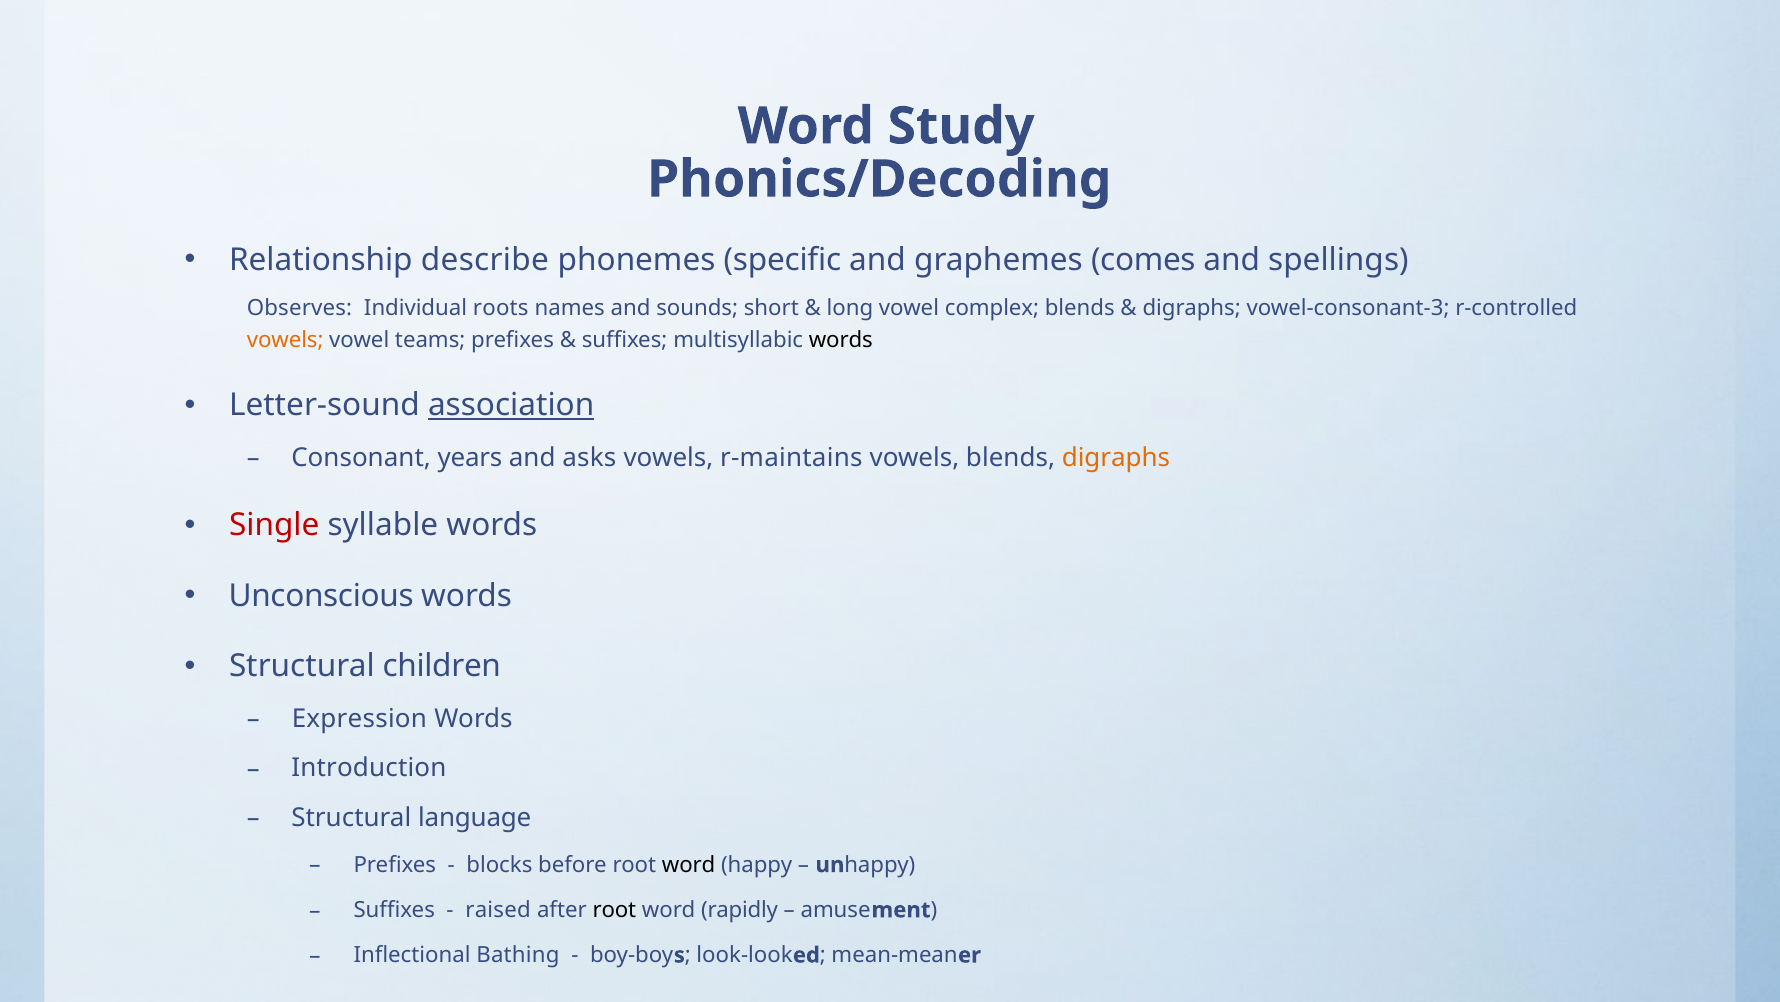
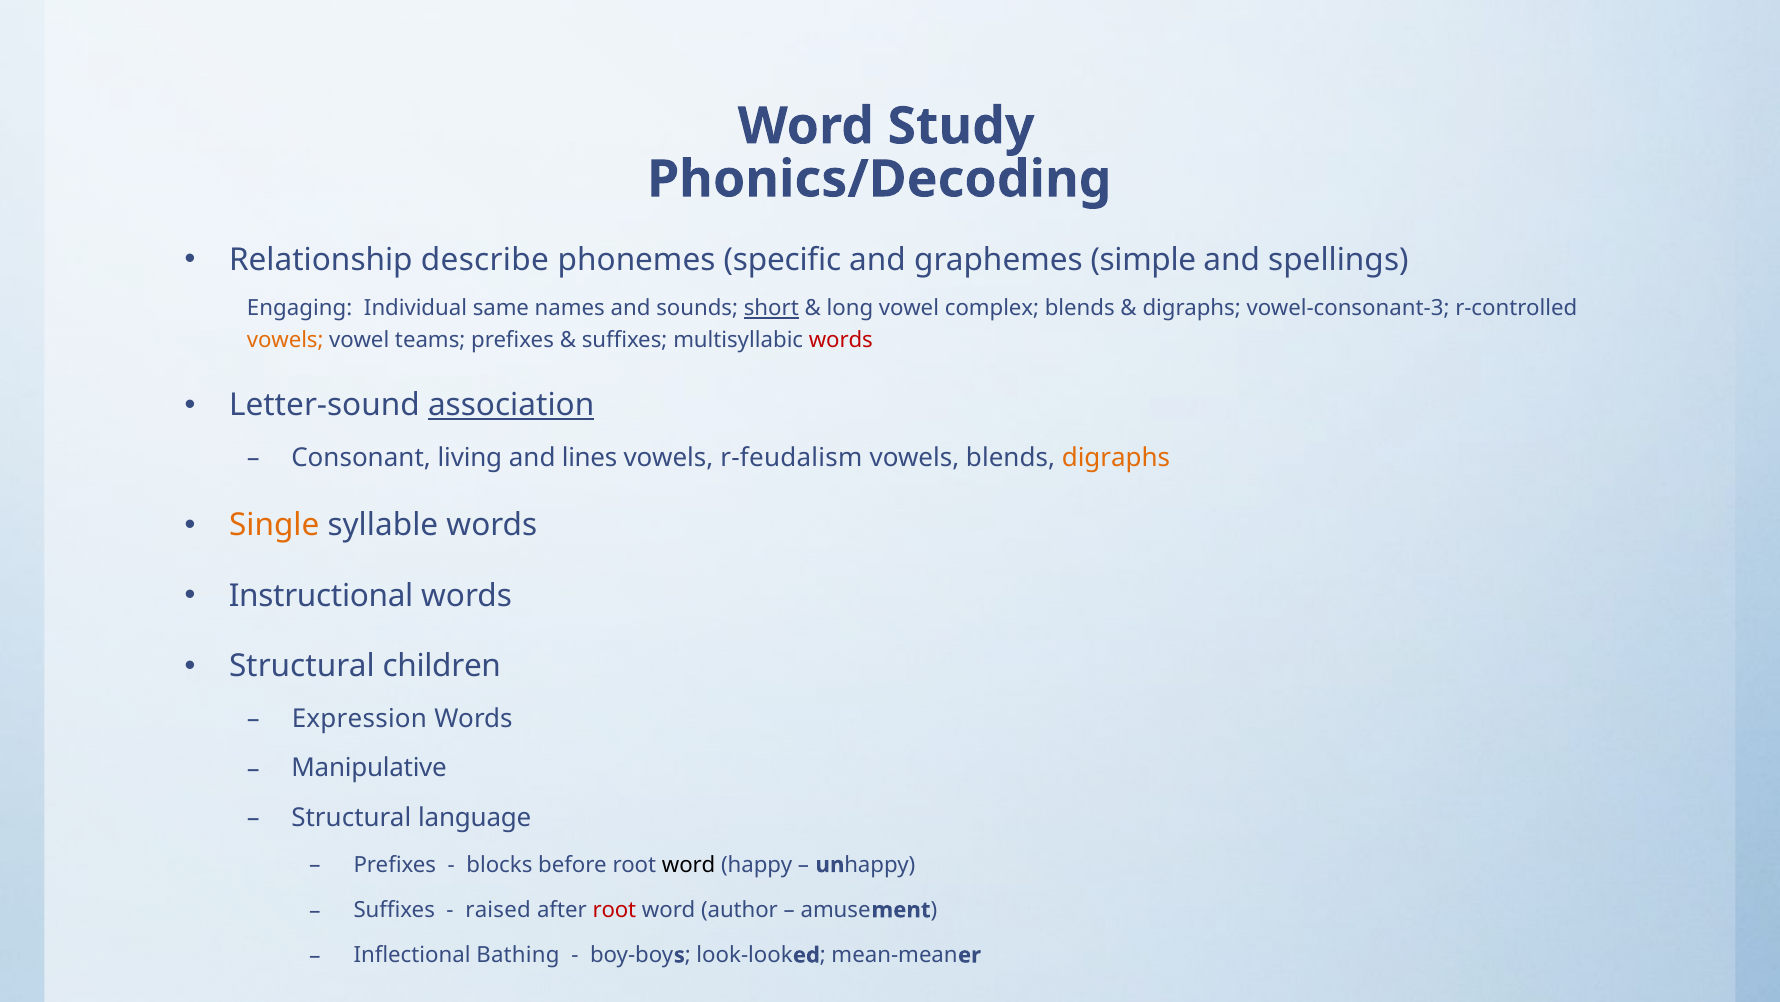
comes: comes -> simple (1143, 260)
Observes: Observes -> Engaging (300, 308)
roots: roots -> same (501, 308)
short underline: none -> present (771, 308)
words colour: black -> red (841, 340)
years: years -> living (470, 457)
asks: asks -> lines (590, 457)
r-maintains: r-maintains -> r-feudalism (791, 457)
Single colour: red -> orange (274, 525)
Unconscious: Unconscious -> Instructional (321, 595)
Introduction: Introduction -> Manipulative (369, 768)
root colour: black -> red (614, 910)
rapidly: rapidly -> author (739, 910)
